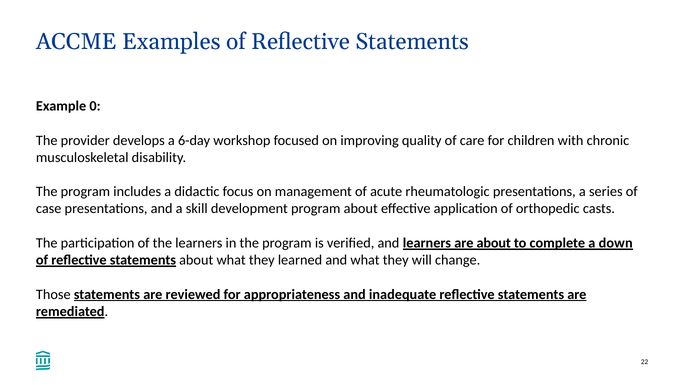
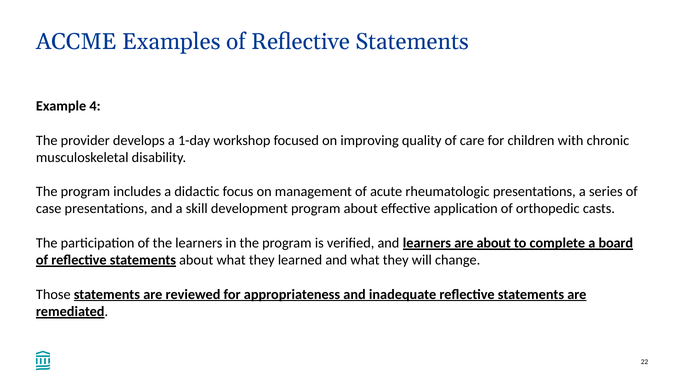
0: 0 -> 4 (95, 106)
6-day: 6-day -> 1-day (194, 140)
down: down -> board (616, 243)
